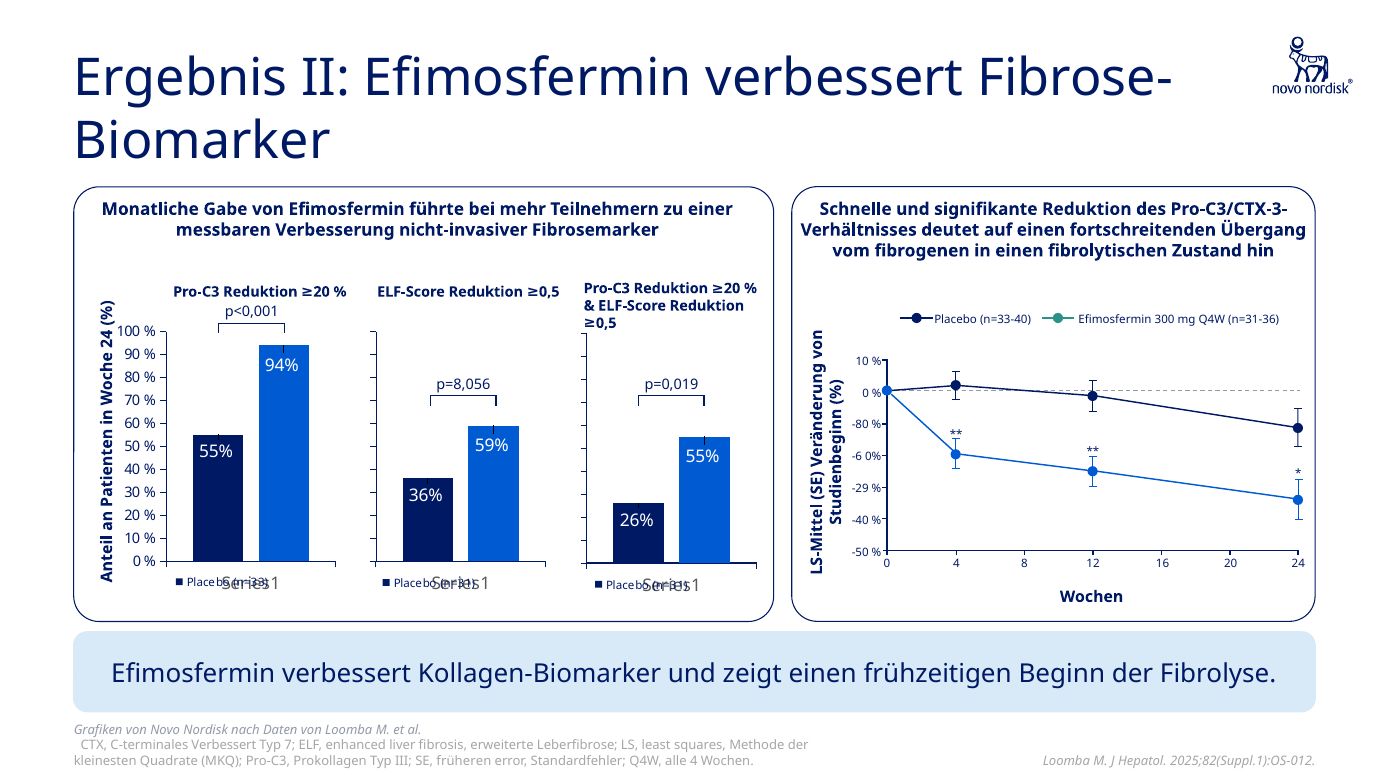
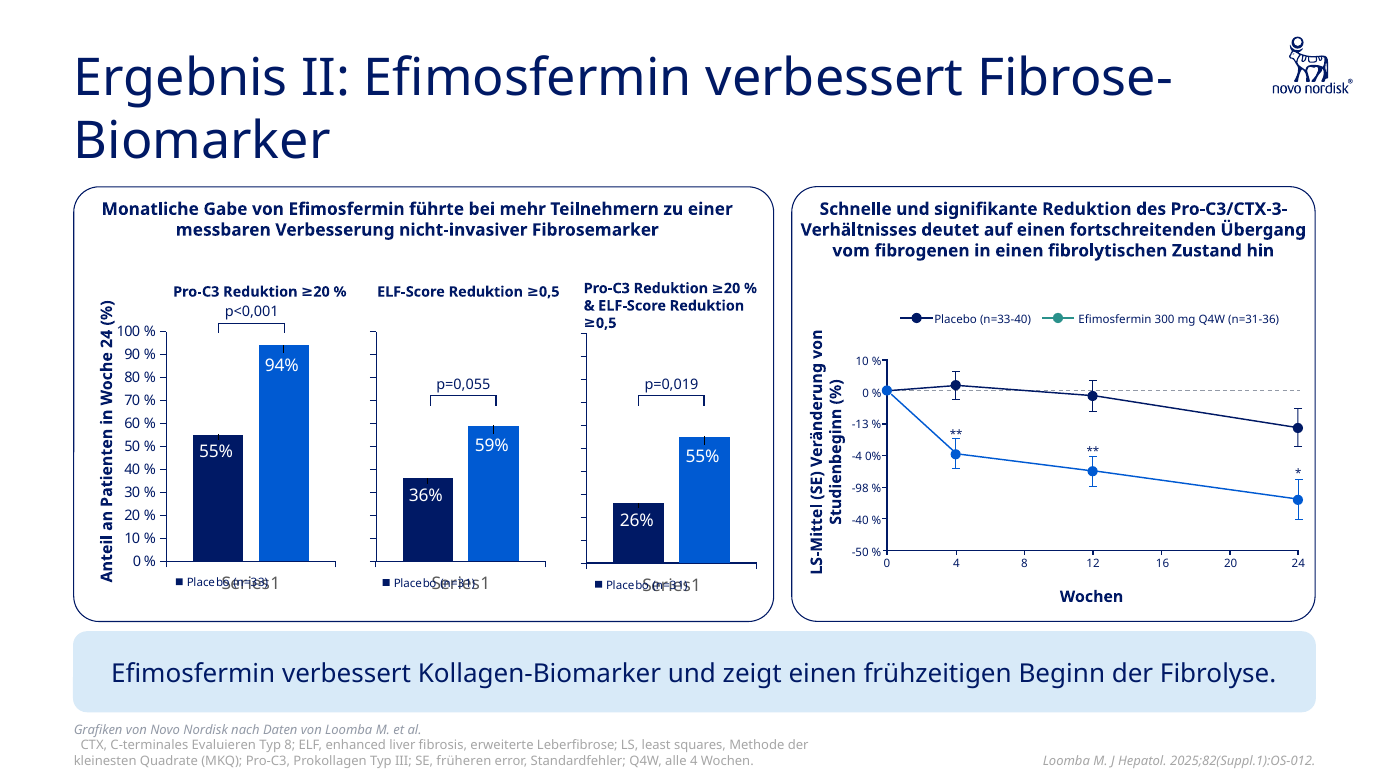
p=8,056: p=8,056 -> p=0,055 (463, 384)
-80: -80 -> -13 (860, 425)
-6: -6 -> -4 (857, 457)
-29: -29 -> -98 (860, 489)
C-terminales Verbessert: Verbessert -> Evaluieren (224, 746)
Typ 7: 7 -> 8 (290, 746)
